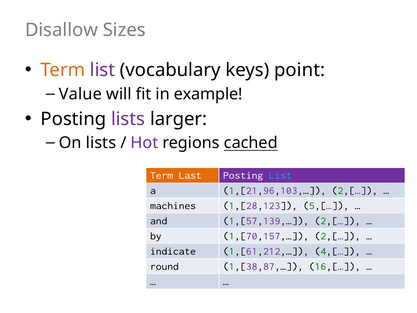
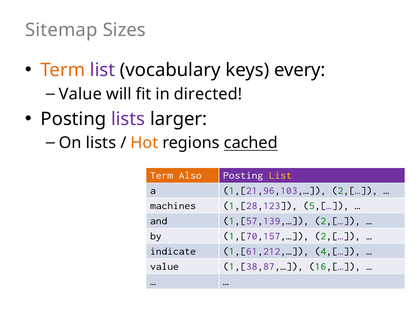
Disallow: Disallow -> Sitemap (61, 30)
point: point -> every (300, 70)
example: example -> directed (208, 94)
Hot colour: purple -> orange (144, 143)
Last: Last -> Also (190, 175)
List colour: light blue -> yellow (280, 175)
round: round -> value (164, 266)
